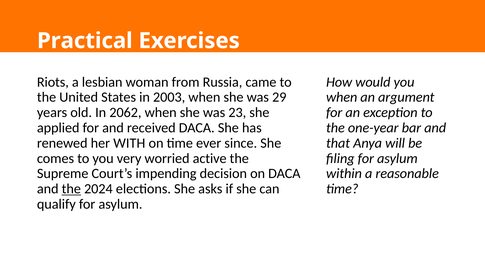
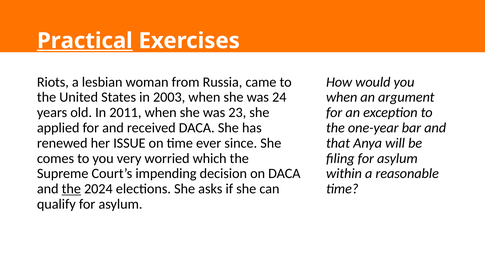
Practical underline: none -> present (85, 41)
29: 29 -> 24 (279, 97)
2062: 2062 -> 2011 (125, 112)
WITH: WITH -> ISSUE (129, 143)
active: active -> which (210, 158)
